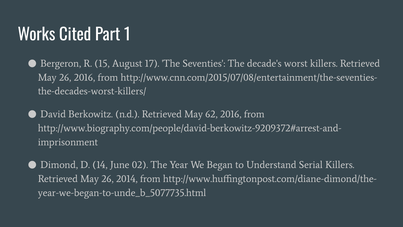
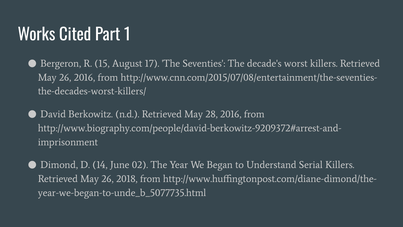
62: 62 -> 28 (212, 114)
2014: 2014 -> 2018 (127, 179)
